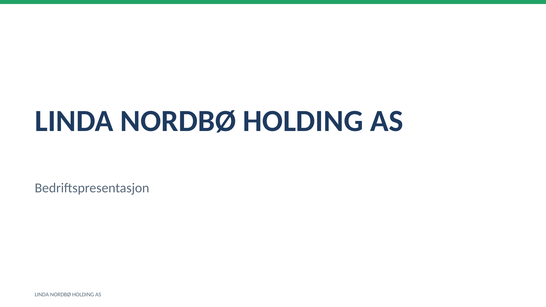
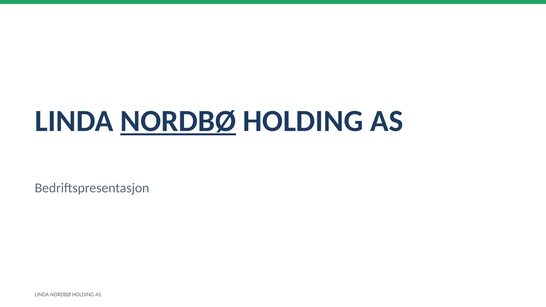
NORDBØ underline: none -> present (178, 121)
